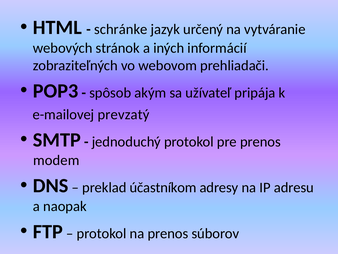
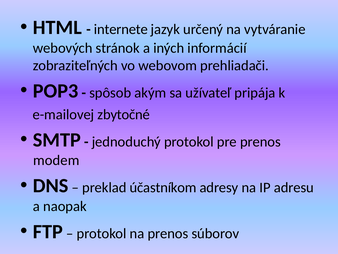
schránke: schránke -> internete (121, 29)
prevzatý: prevzatý -> zbytočné (124, 114)
